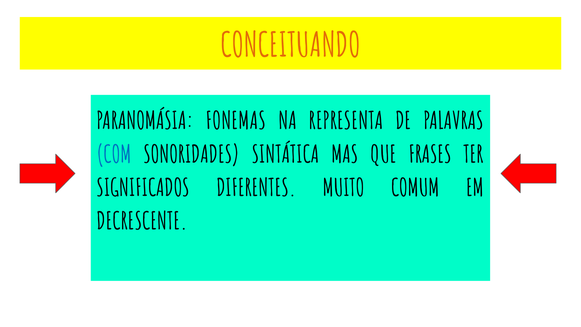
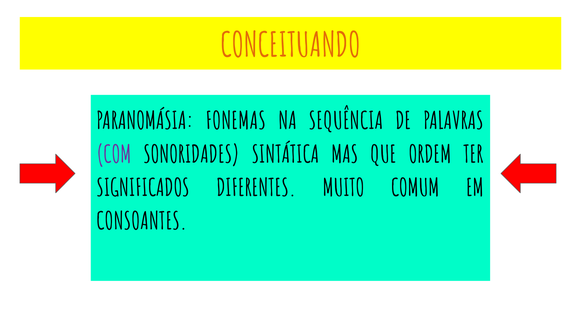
REPRESENTA: REPRESENTA -> SEQUÊNCIA (346, 121)
COM colour: blue -> purple (114, 155)
FRASES: FRASES -> ORDEM (430, 155)
DECRESCENTE: DECRESCENTE -> CONSOANTES (142, 221)
